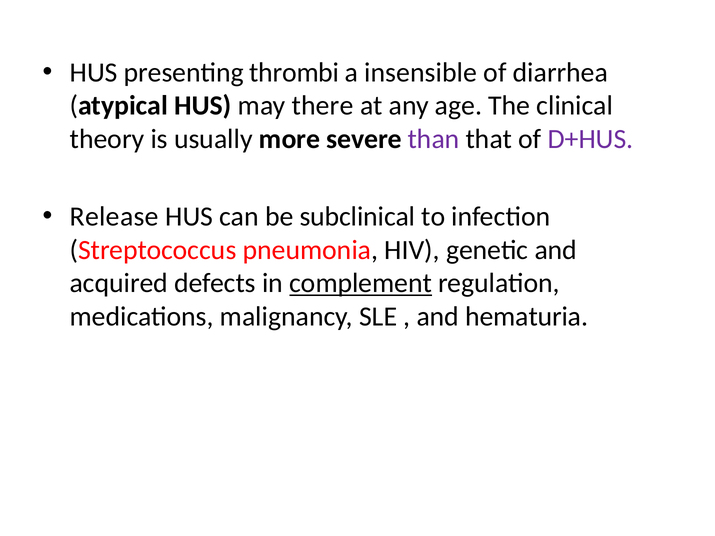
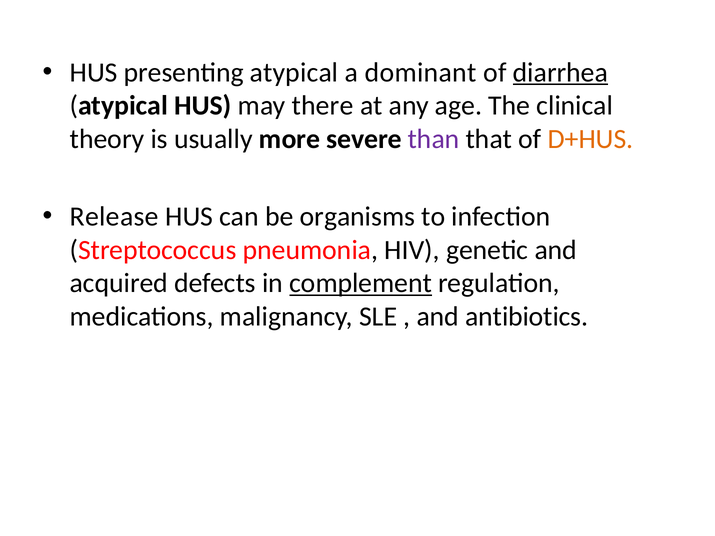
presenting thrombi: thrombi -> atypical (294, 72)
insensible: insensible -> dominant (421, 72)
diarrhea underline: none -> present (560, 72)
D+HUS colour: purple -> orange (590, 139)
subclinical: subclinical -> organisms (357, 217)
hematuria: hematuria -> antibiotics (527, 317)
